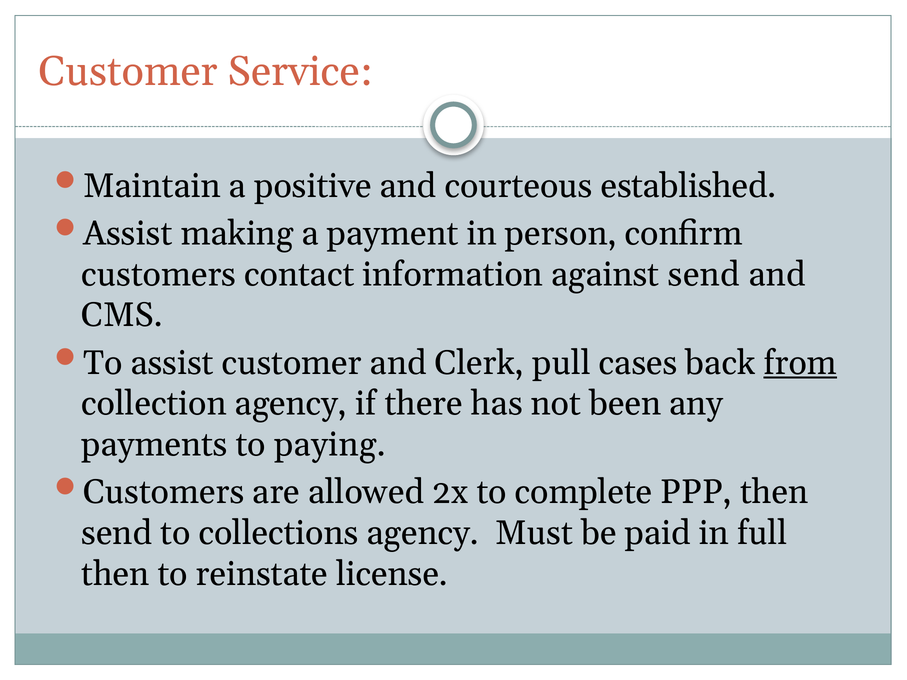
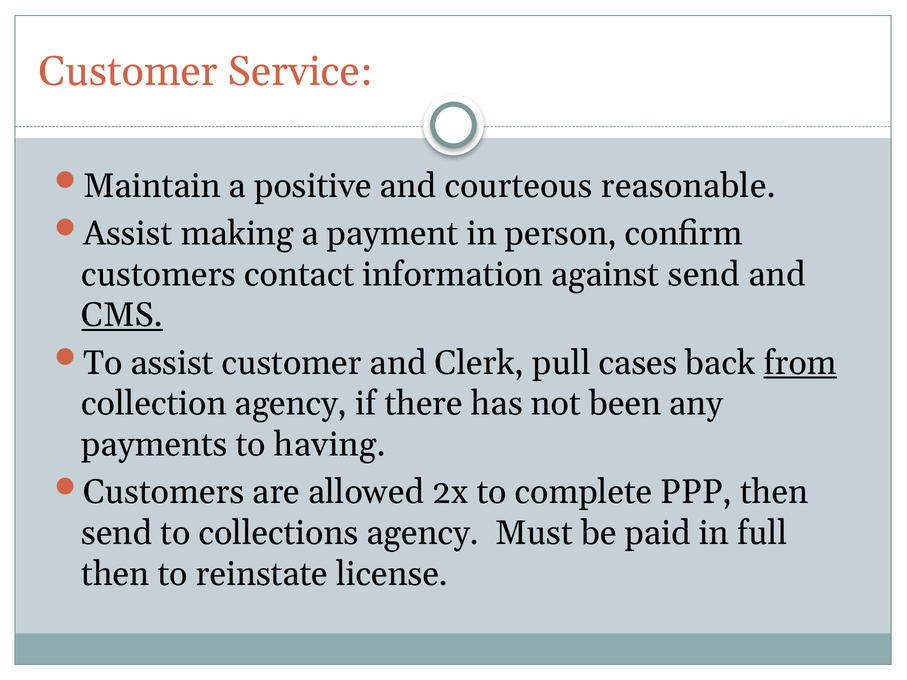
established: established -> reasonable (688, 186)
CMS underline: none -> present (122, 315)
paying: paying -> having (330, 445)
